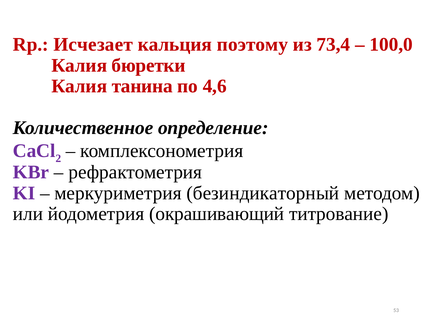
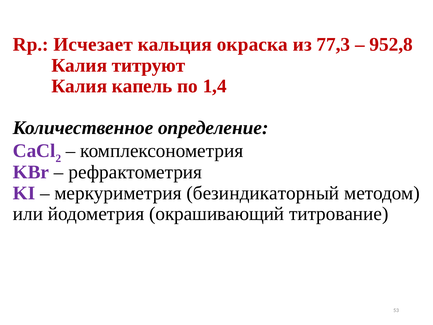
поэтому: поэтому -> окраска (252, 44)
73,4: 73,4 -> 77,3 (333, 44)
100,0: 100,0 -> 952,8 (391, 44)
бюретки: бюретки -> титруют (149, 65)
танина: танина -> капель (142, 86)
4,6: 4,6 -> 1,4 (215, 86)
